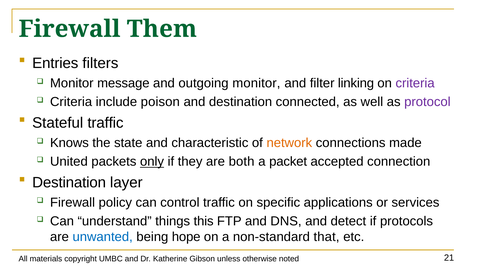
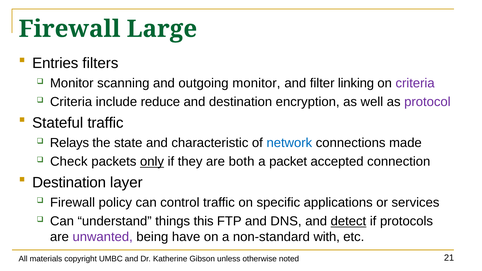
Them: Them -> Large (162, 29)
message: message -> scanning (123, 83)
poison: poison -> reduce (160, 102)
connected: connected -> encryption (308, 102)
Knows: Knows -> Relays (69, 143)
network colour: orange -> blue (289, 143)
United: United -> Check (69, 162)
detect underline: none -> present (348, 221)
unwanted colour: blue -> purple (103, 237)
hope: hope -> have (186, 237)
that: that -> with (327, 237)
